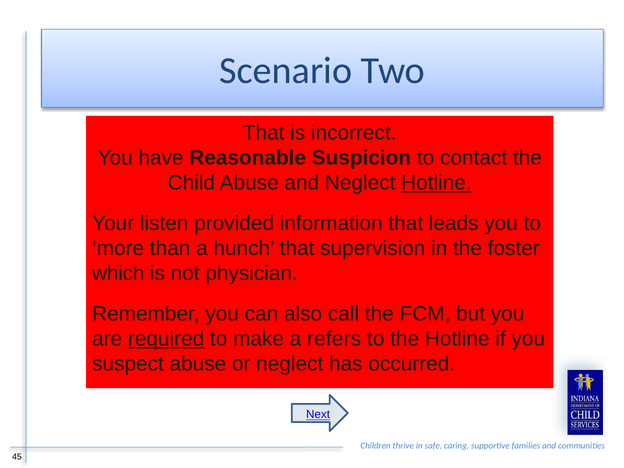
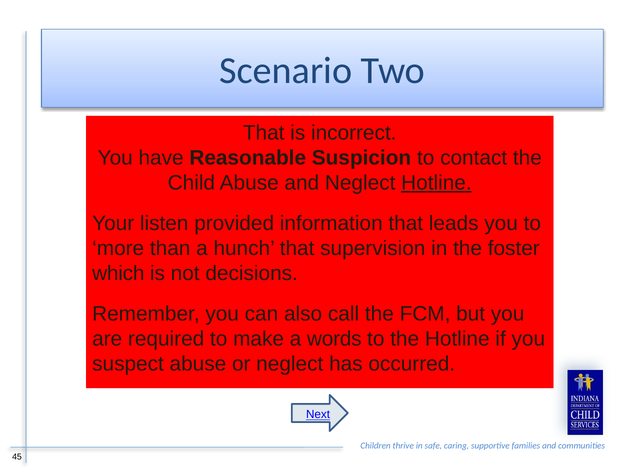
physician: physician -> decisions (252, 273)
required underline: present -> none (166, 339)
refers: refers -> words (334, 339)
